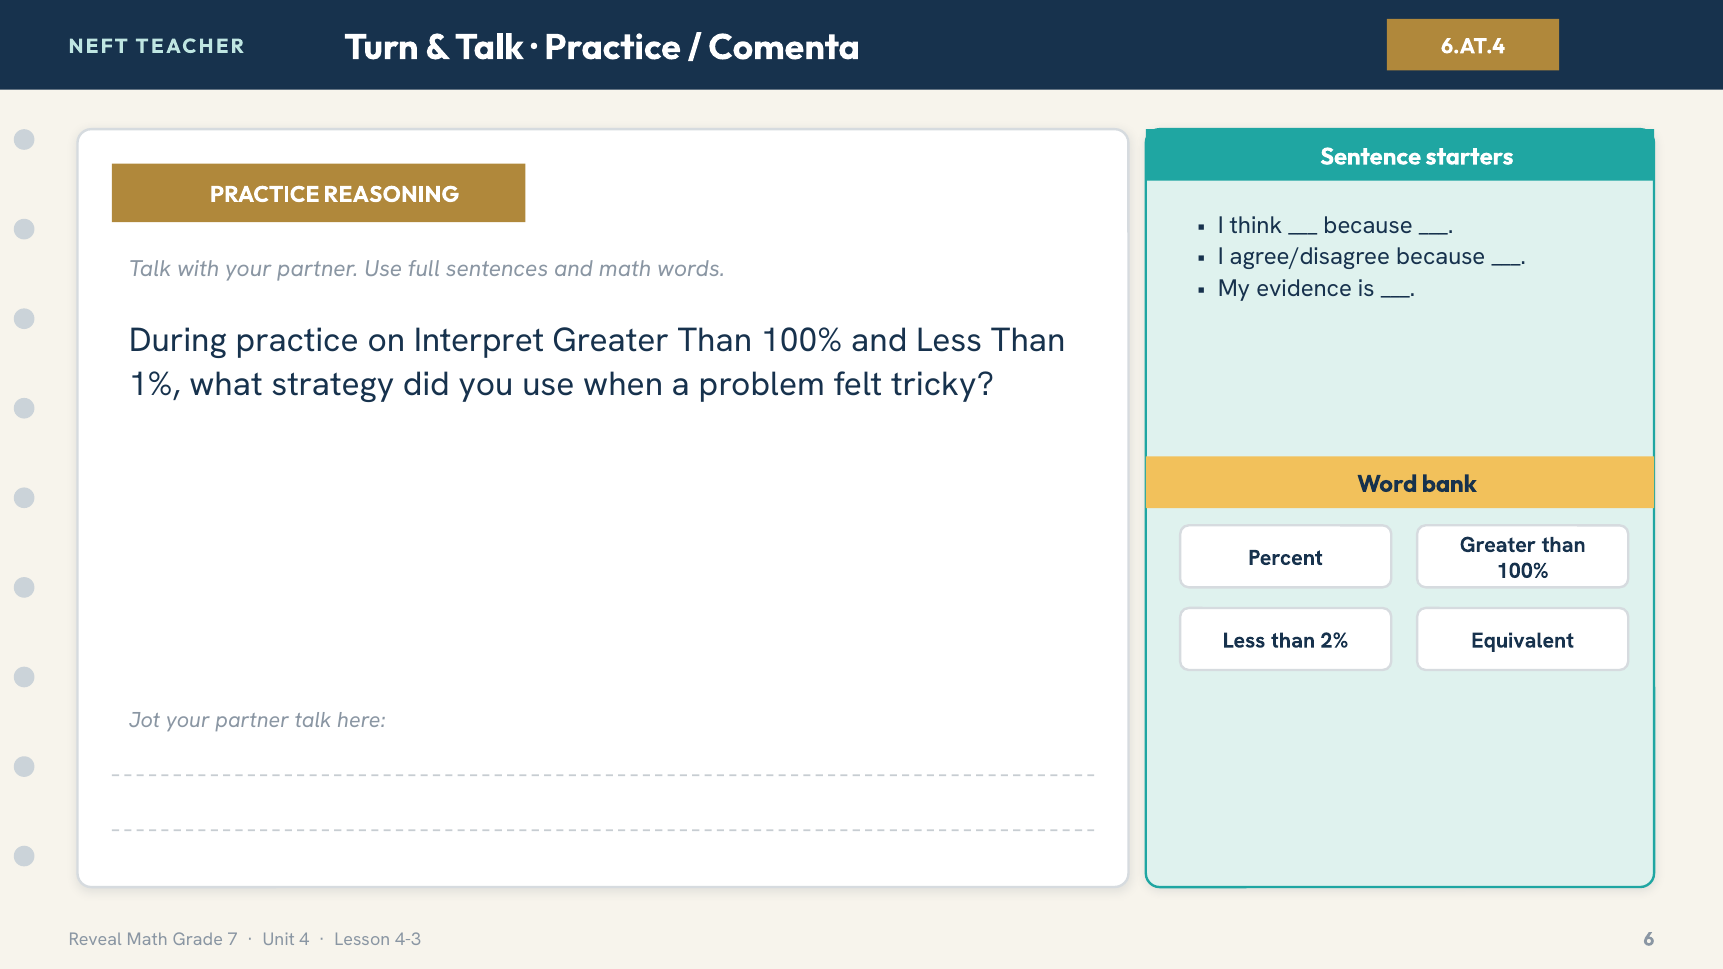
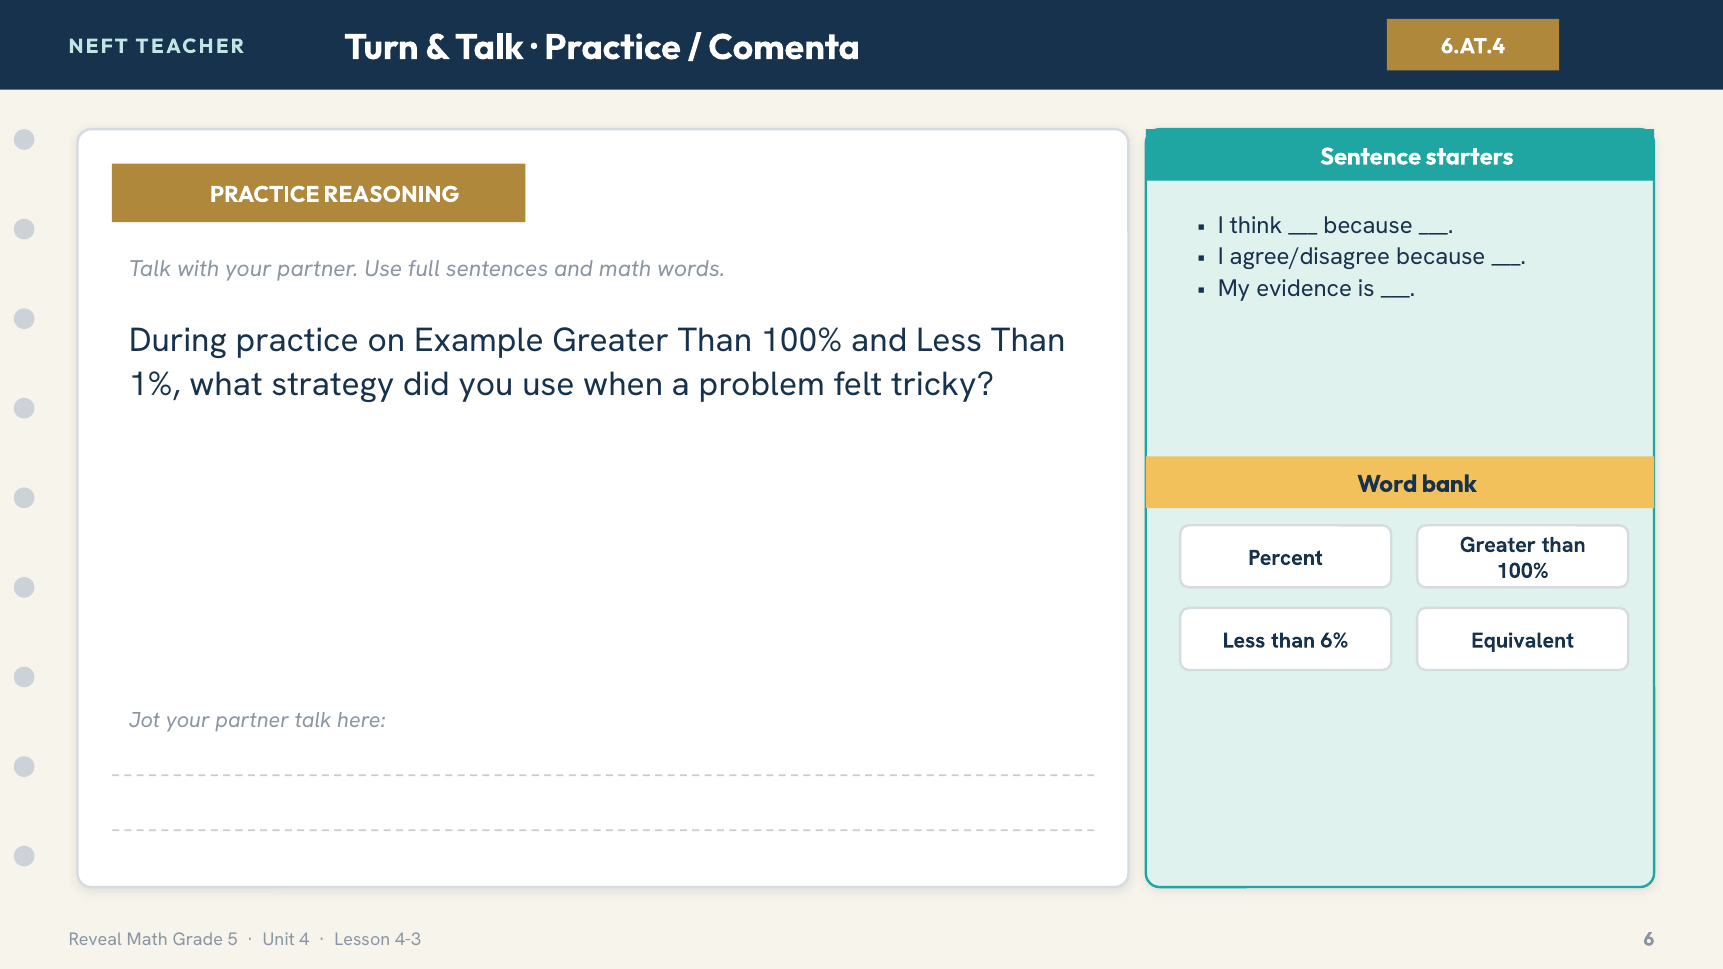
Interpret: Interpret -> Example (479, 341)
2%: 2% -> 6% (1334, 641)
7: 7 -> 5 (233, 939)
